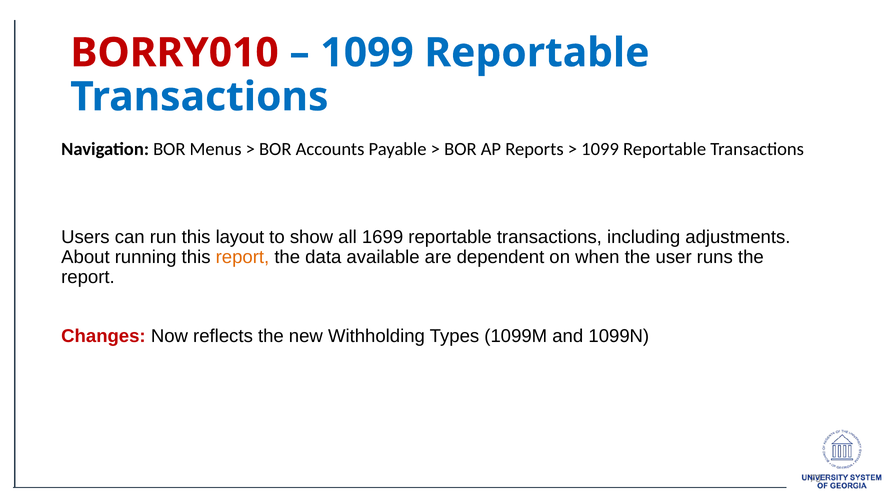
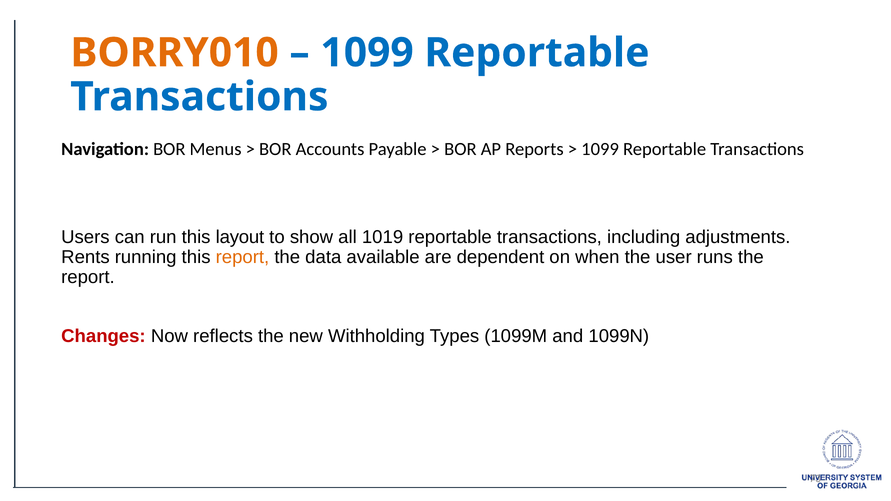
BORRY010 colour: red -> orange (175, 53)
1699: 1699 -> 1019 (383, 237)
About: About -> Rents (85, 257)
